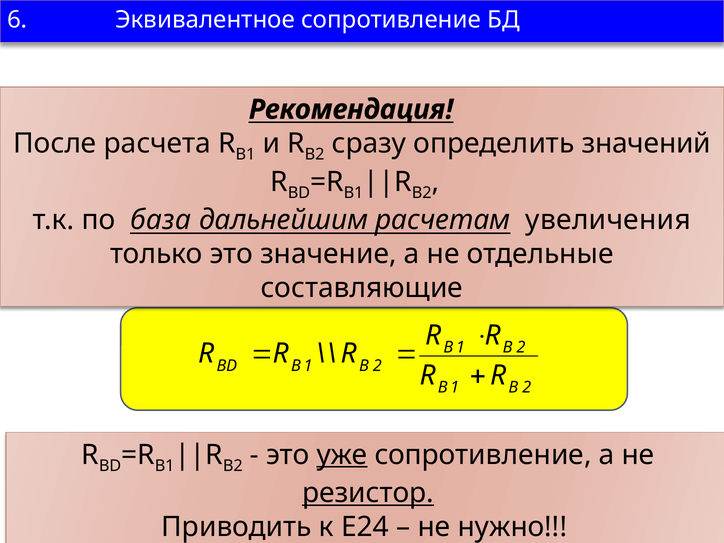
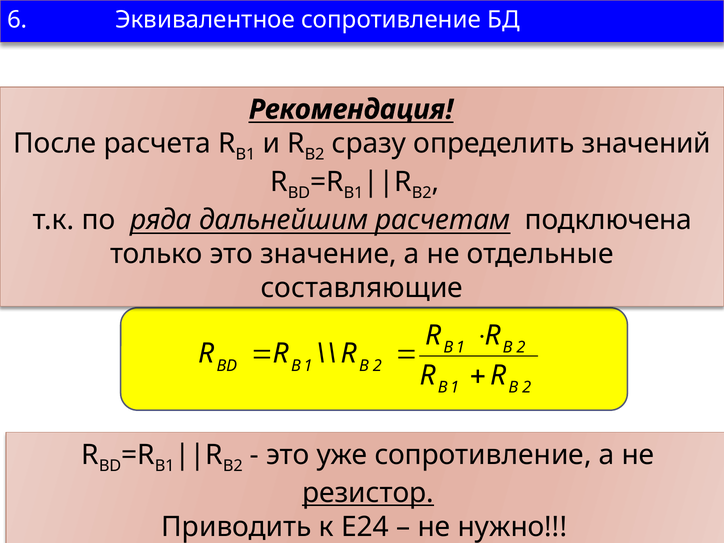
база: база -> ряда (161, 220)
увеличения: увеличения -> подключена (608, 220)
уже underline: present -> none (342, 455)
